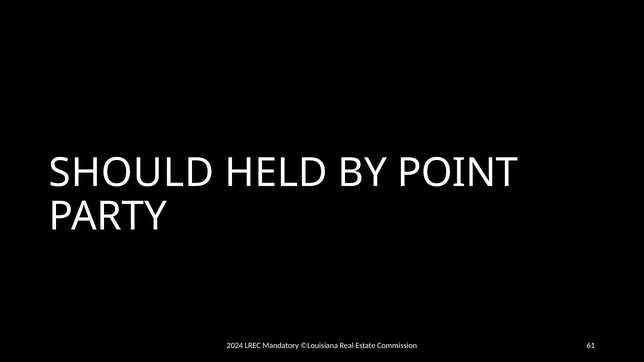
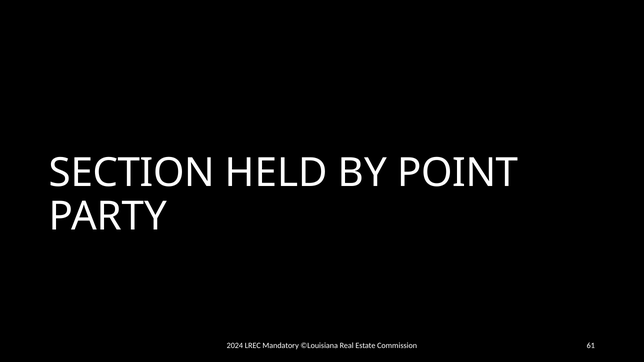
SHOULD: SHOULD -> SECTION (132, 173)
